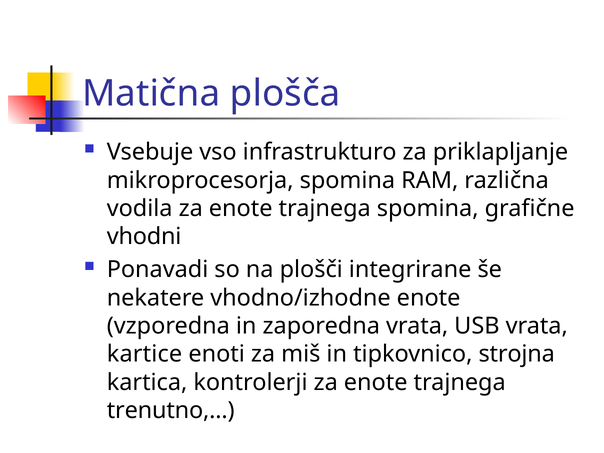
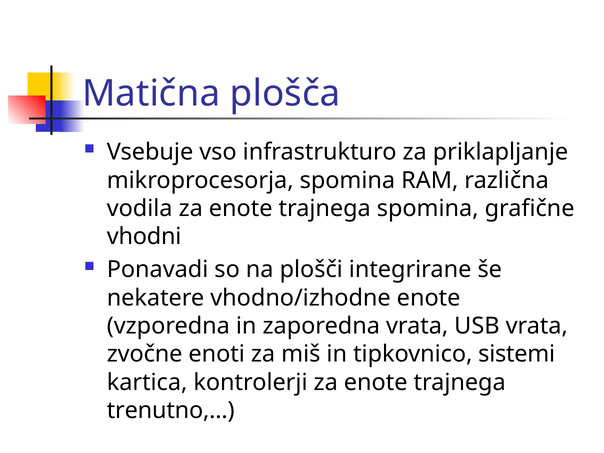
kartice: kartice -> zvočne (145, 354)
strojna: strojna -> sistemi (517, 354)
